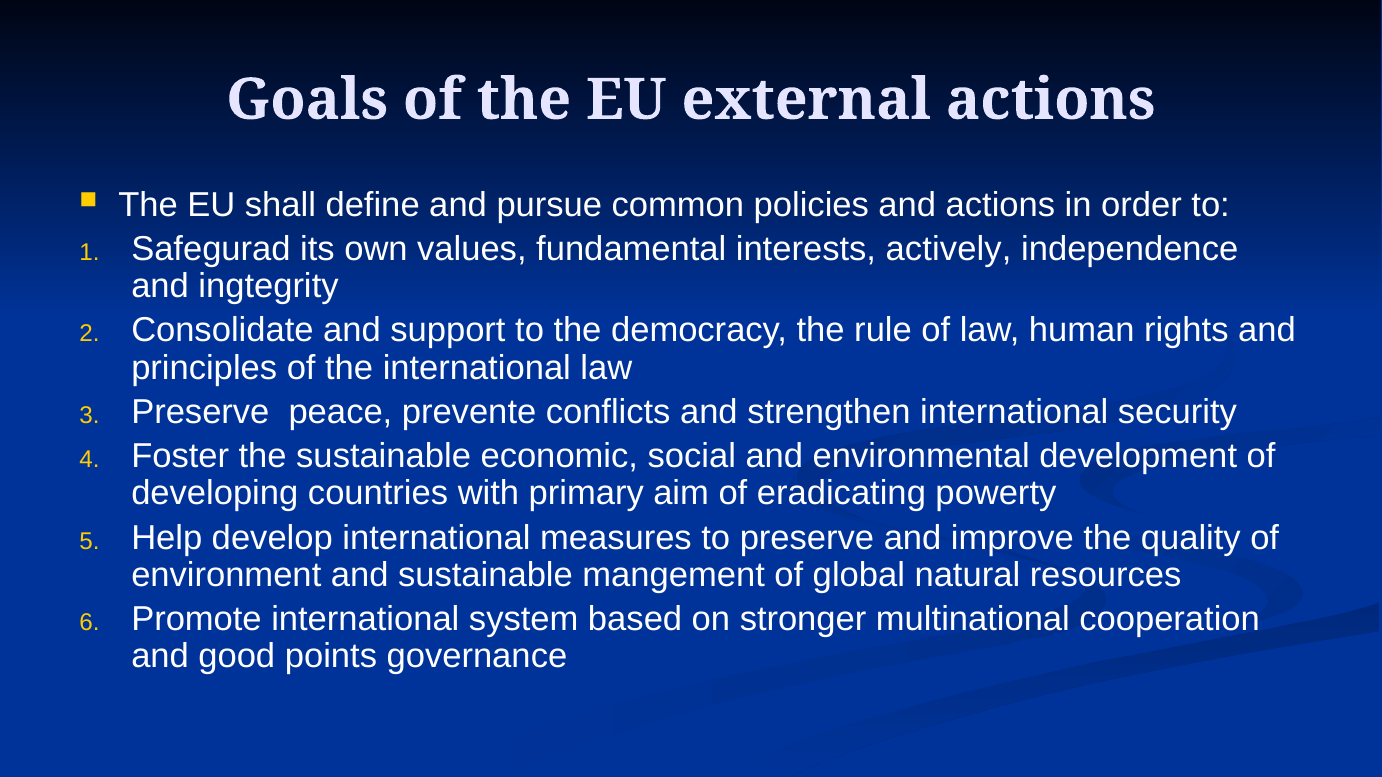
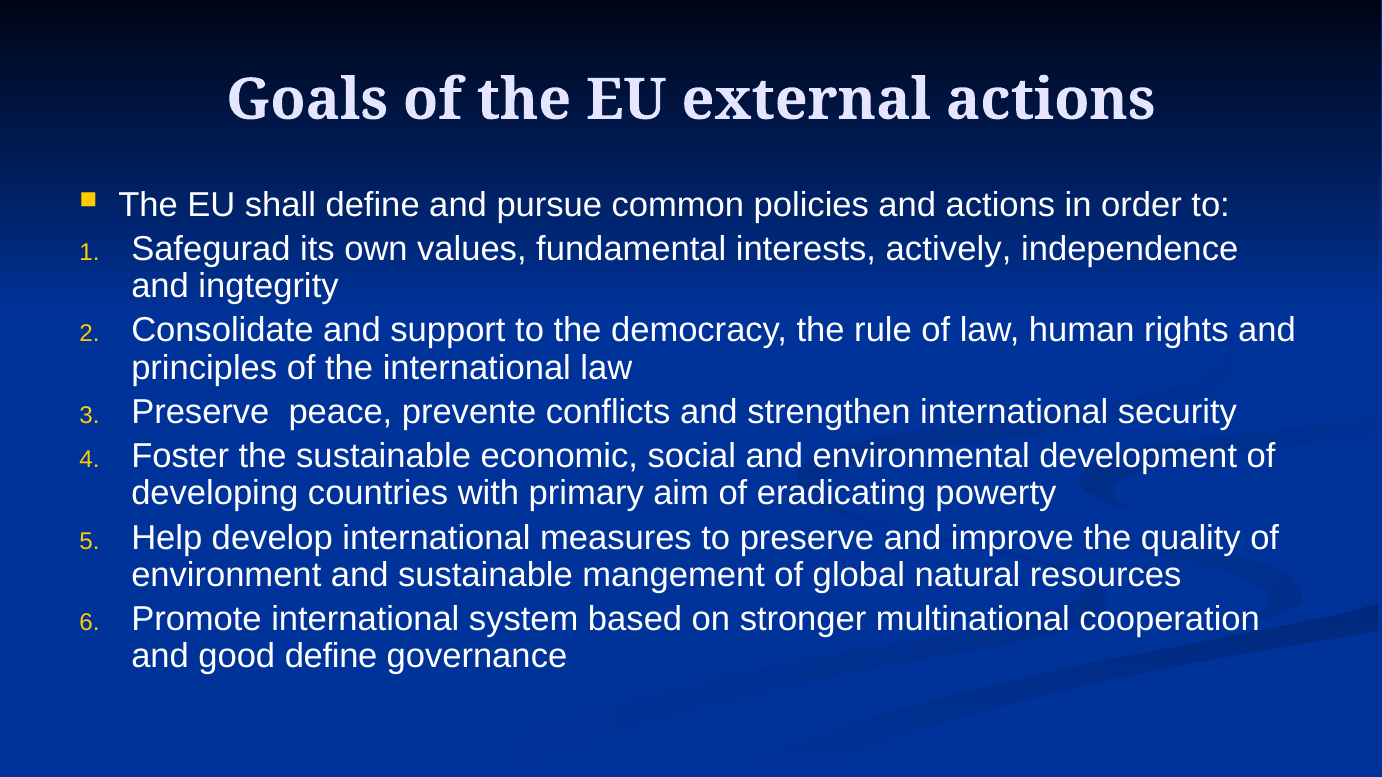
good points: points -> define (331, 657)
